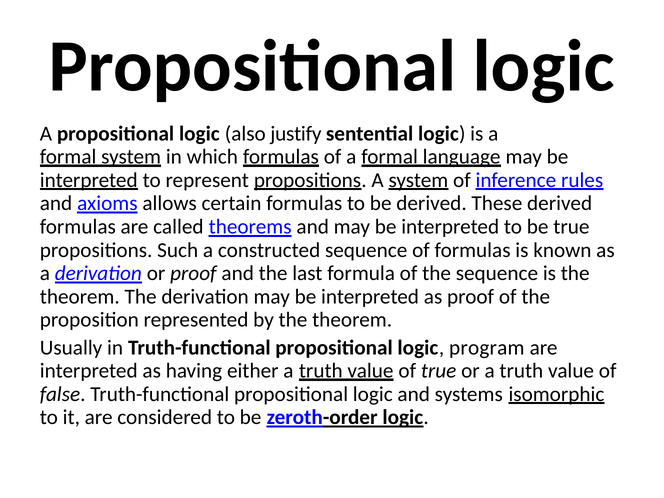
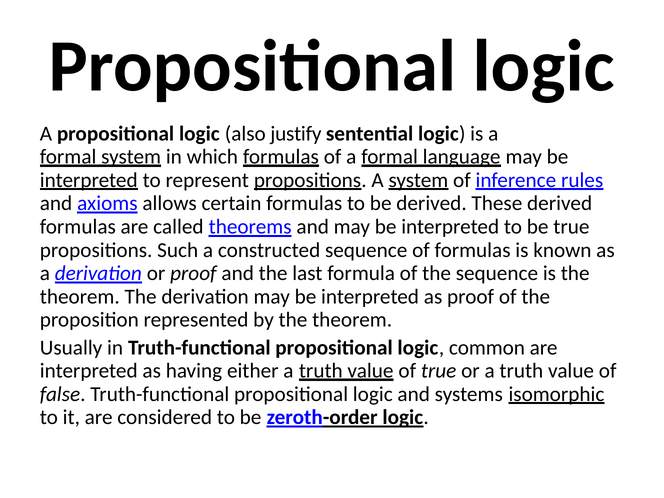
program: program -> common (487, 348)
